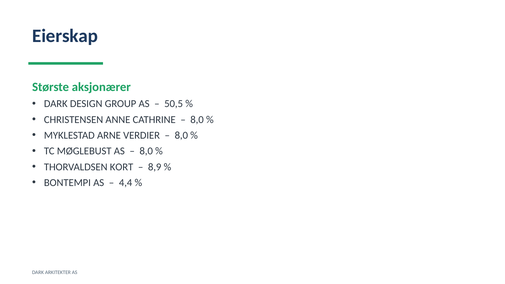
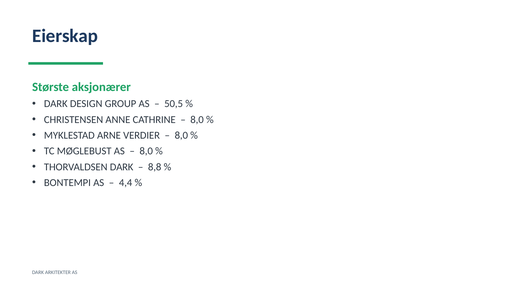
THORVALDSEN KORT: KORT -> DARK (122, 167)
8,9: 8,9 -> 8,8 (155, 167)
